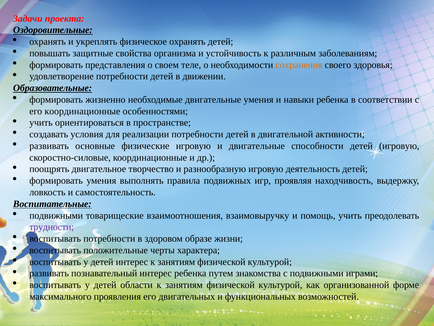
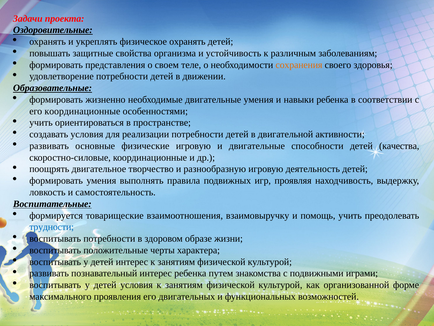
детей игровую: игровую -> качества (399, 146)
подвижными: подвижными -> формируется (56, 215)
трудности colour: purple -> blue (52, 227)
детей области: области -> условия (137, 285)
